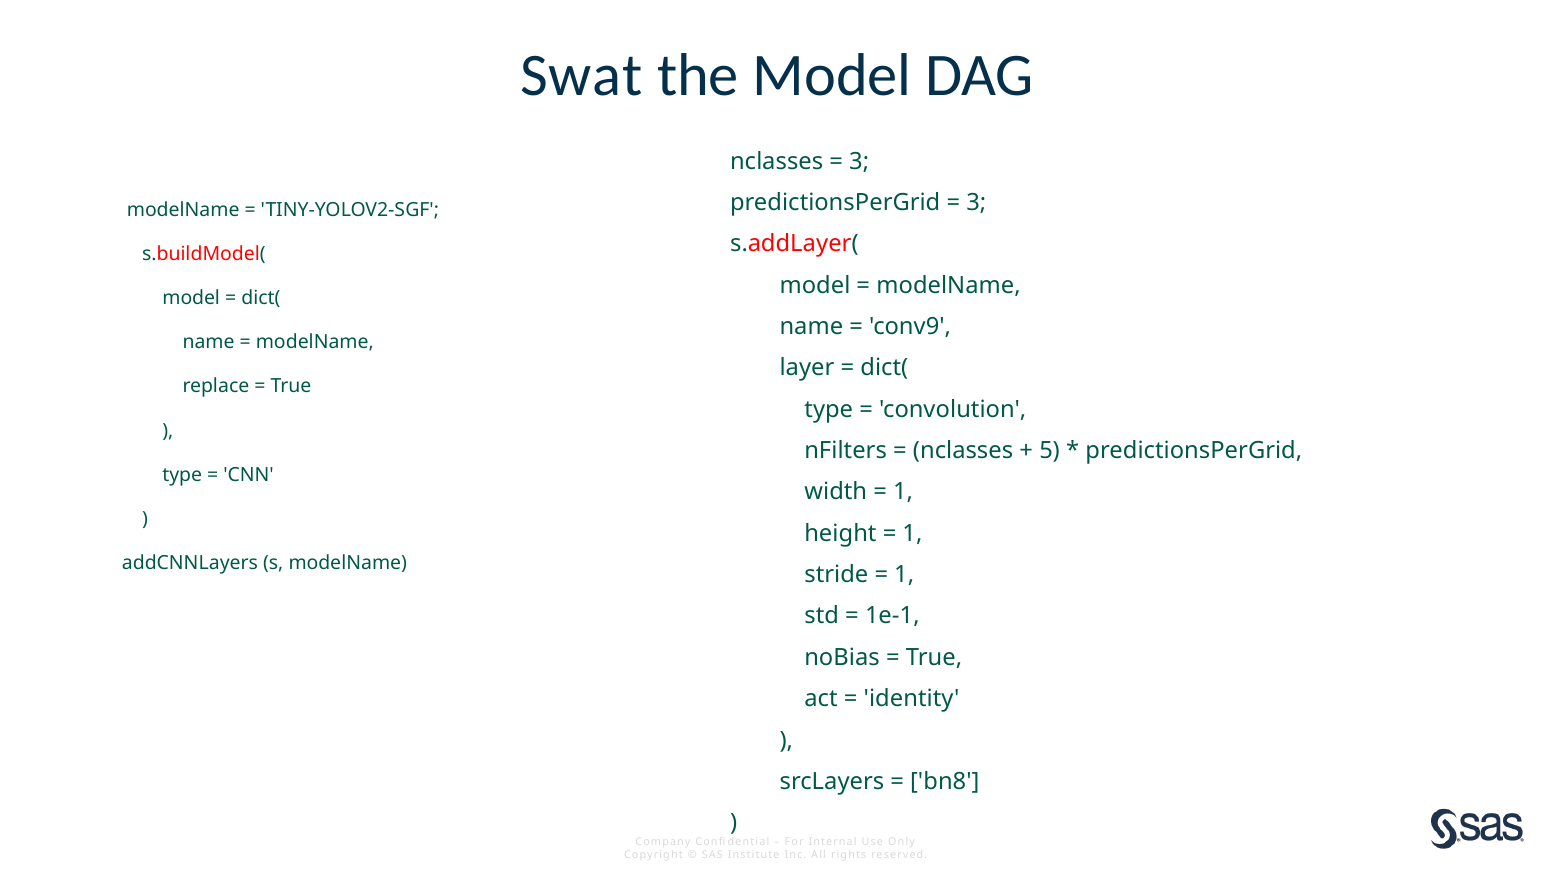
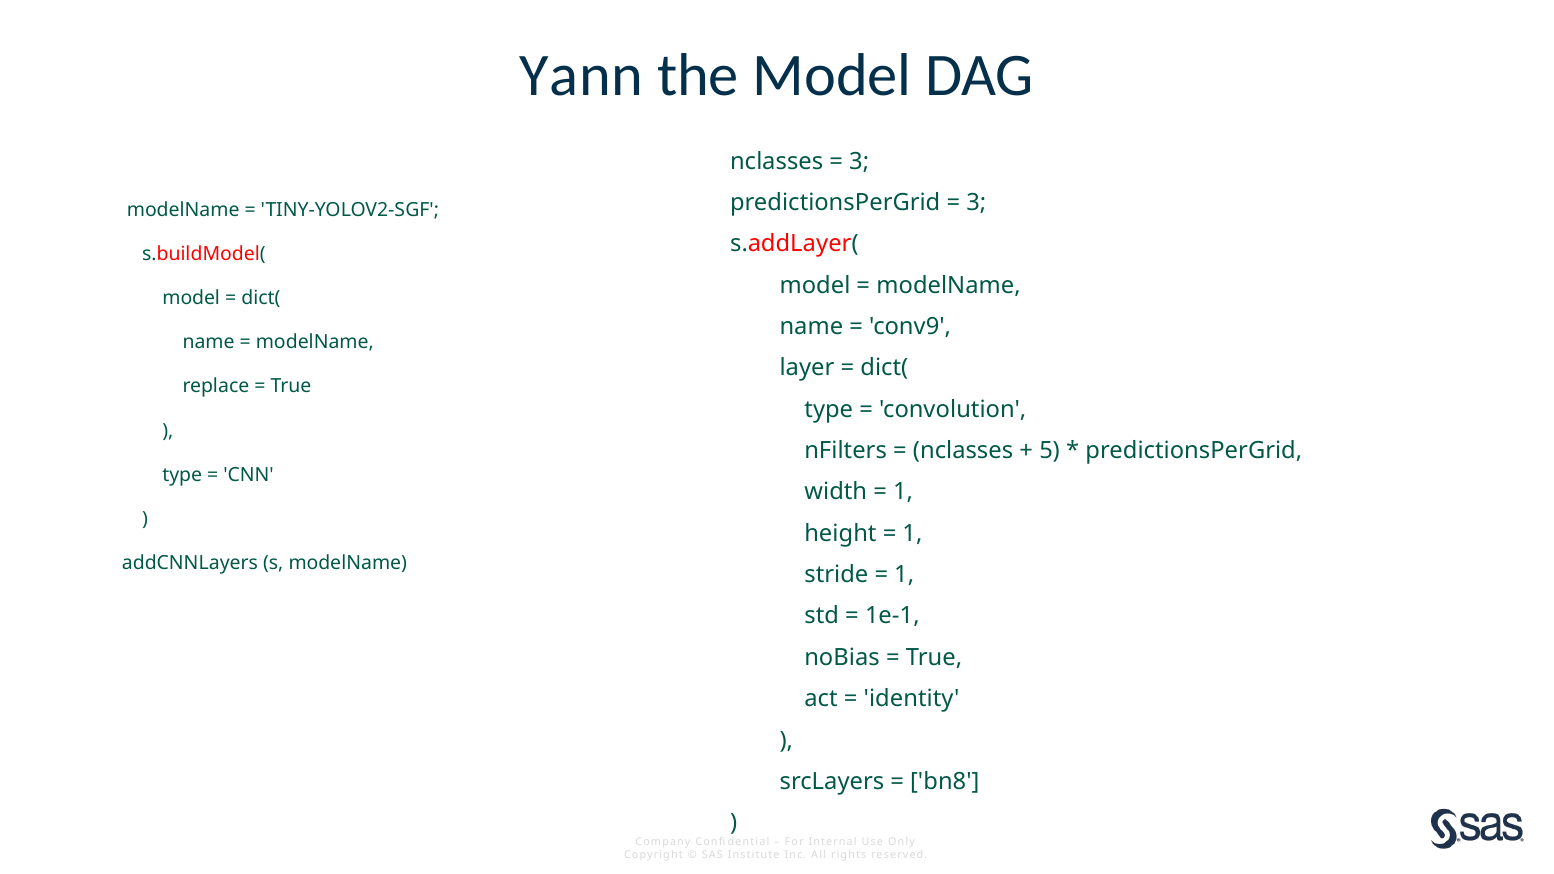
Swat: Swat -> Yann (581, 76)
